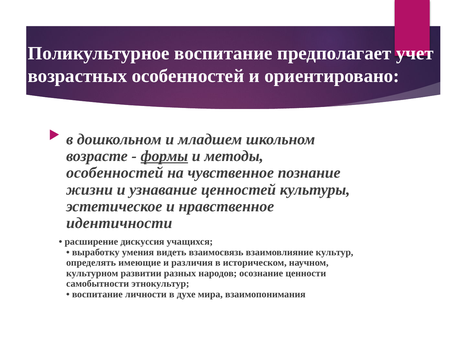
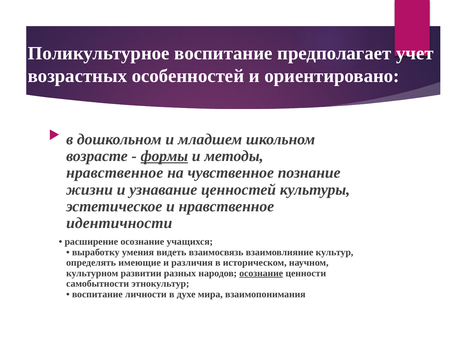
особенностей: особенностей -> нравственное (115, 173)
расширение дискуссия: дискуссия -> осознание (142, 242)
осознание underline: none -> present (261, 274)
